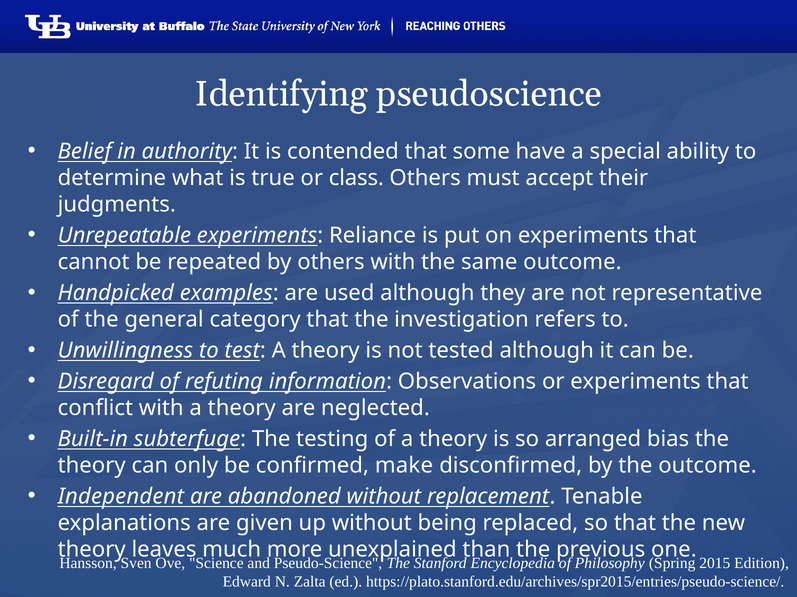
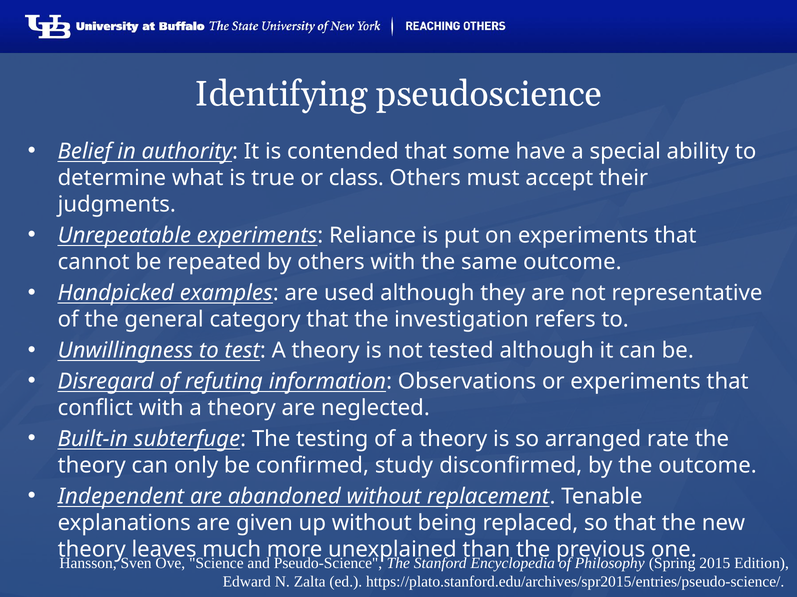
bias: bias -> rate (668, 439)
make: make -> study (404, 466)
